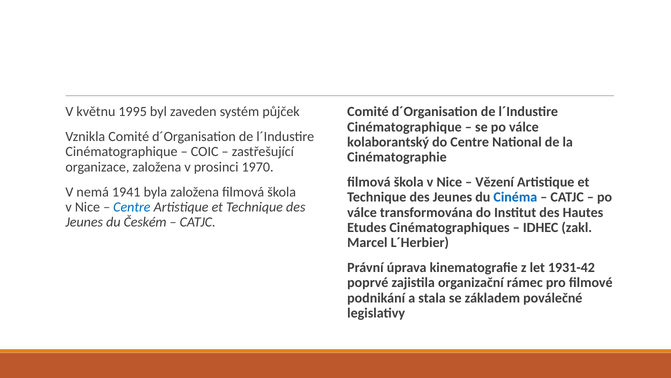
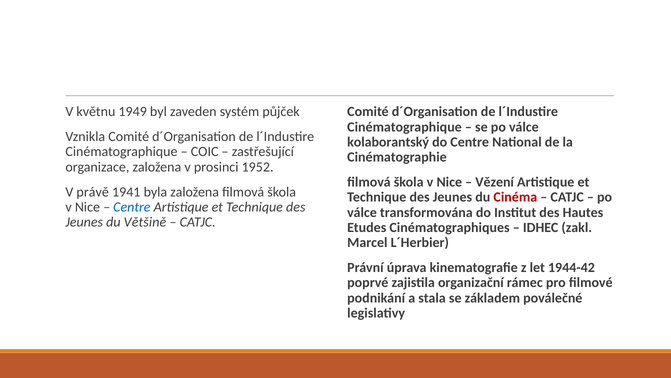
1995: 1995 -> 1949 (133, 112)
1970: 1970 -> 1952 (258, 167)
nemá: nemá -> právě (93, 192)
Cinéma colour: blue -> red (515, 197)
Českém: Českém -> Většině (145, 222)
1931-42: 1931-42 -> 1944-42 (571, 267)
